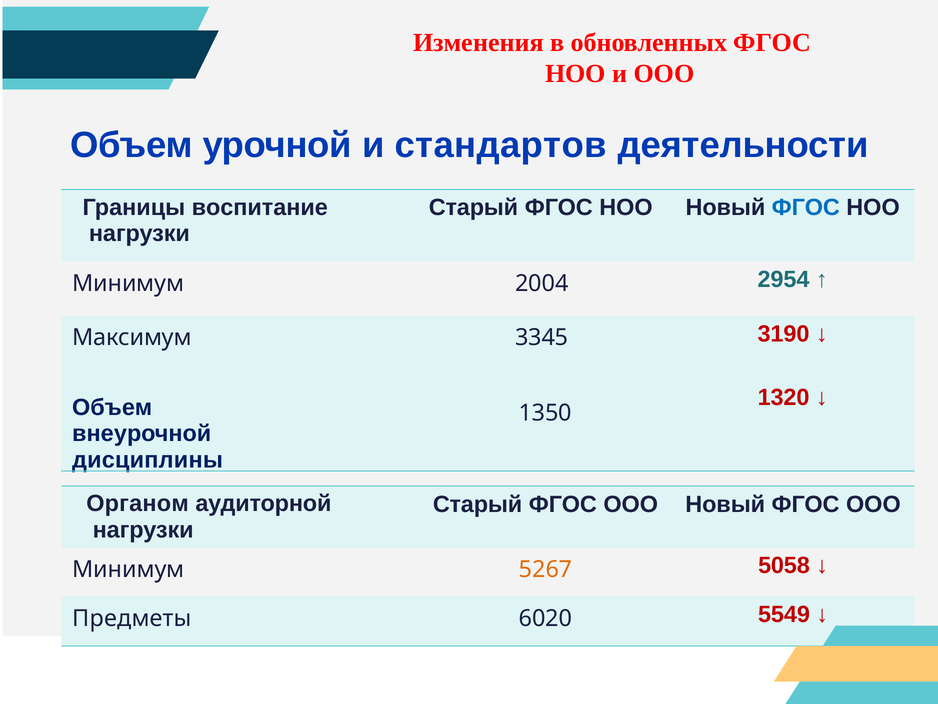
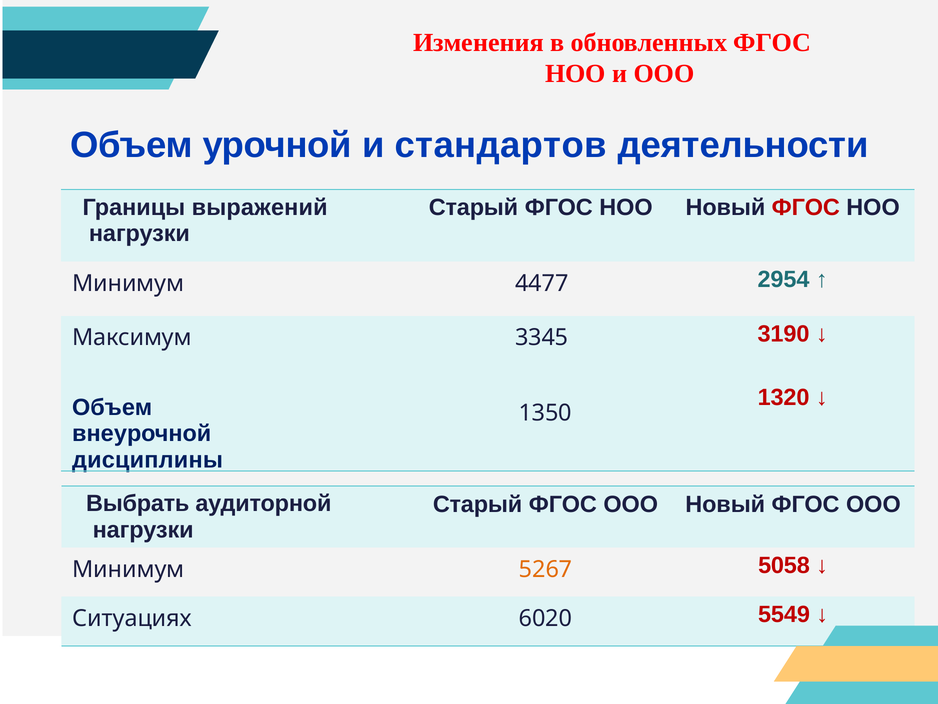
воспитание: воспитание -> выражений (260, 207)
ФГОС colour: blue -> red (806, 207)
2004: 2004 -> 4477 (542, 283)
Органом: Органом -> Выбрать (138, 503)
Предметы: Предметы -> Ситуациях (132, 618)
